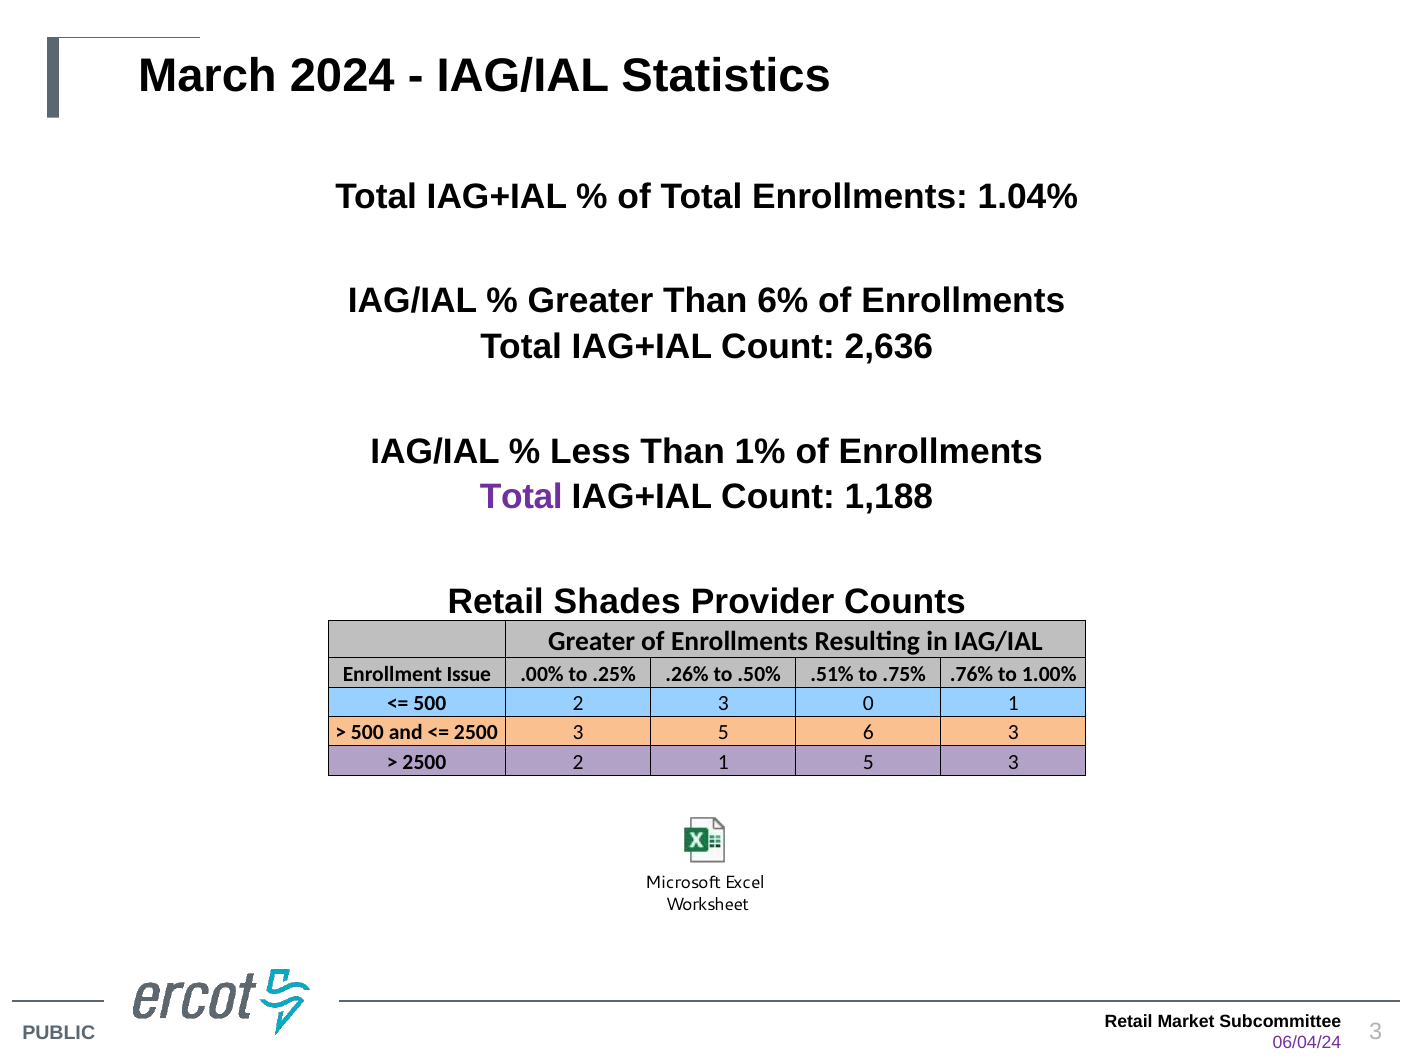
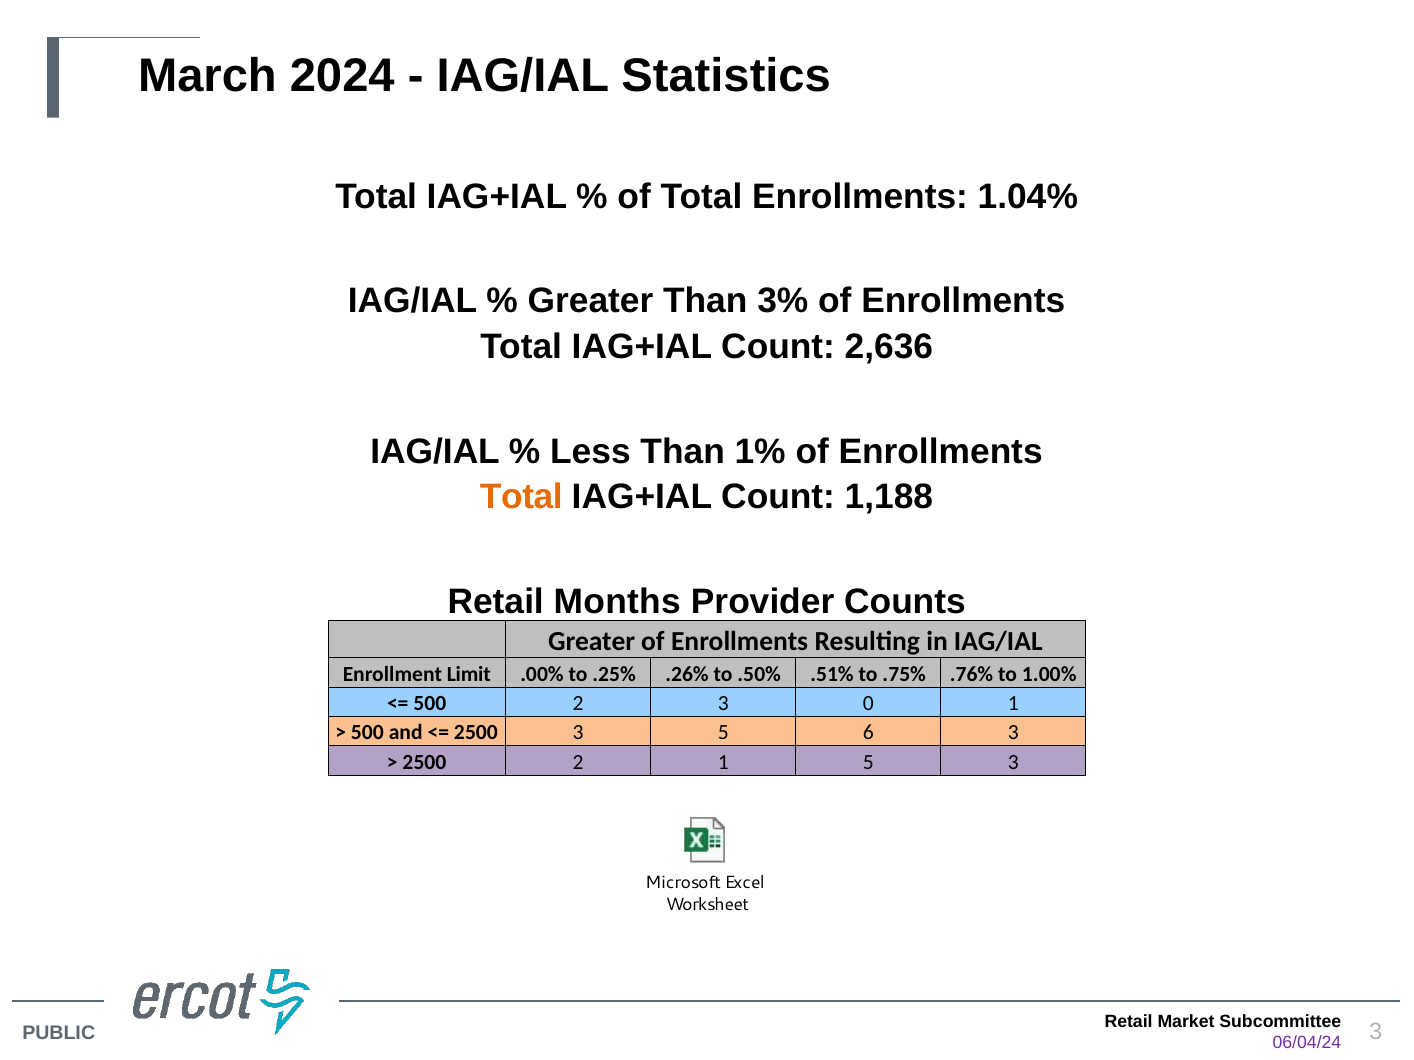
6%: 6% -> 3% (783, 301)
Total colour: purple -> orange (521, 497)
Shades: Shades -> Months (617, 602)
Issue: Issue -> Limit (469, 674)
